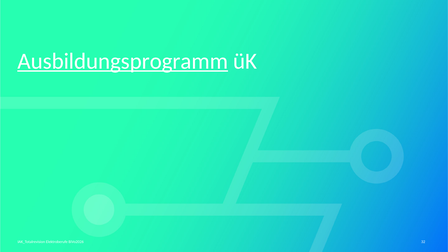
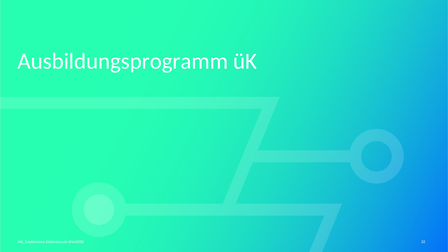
Ausbildungsprogramm underline: present -> none (123, 61)
